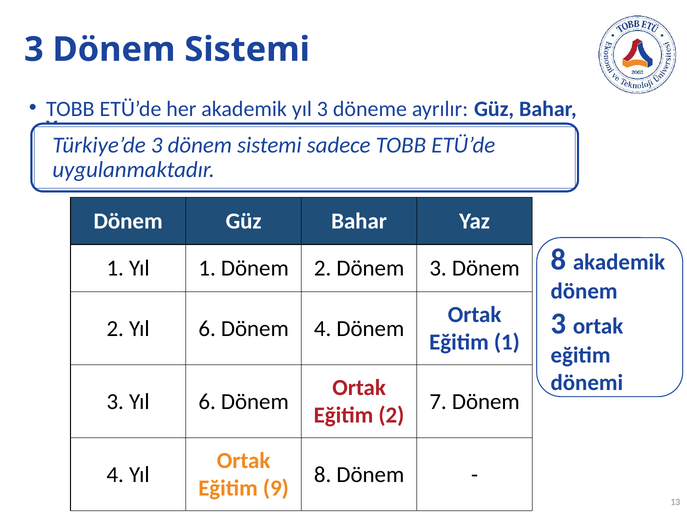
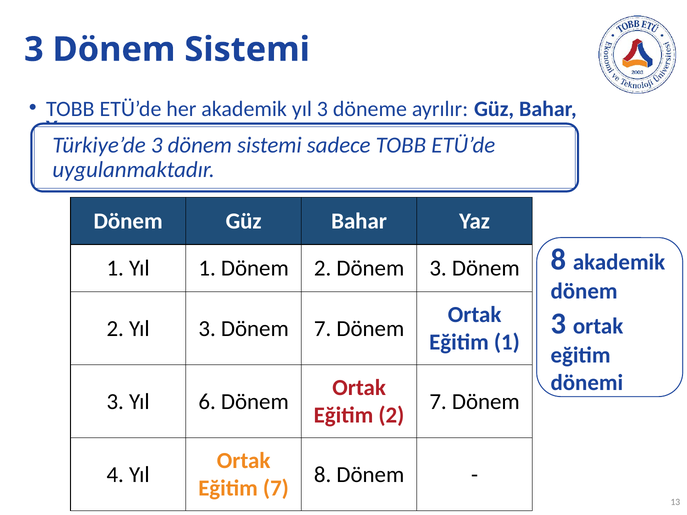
2 Yıl 6: 6 -> 3 (207, 329)
4: 4 -> 7 (323, 329)
Eğitim 9: 9 -> 7 (276, 489)
